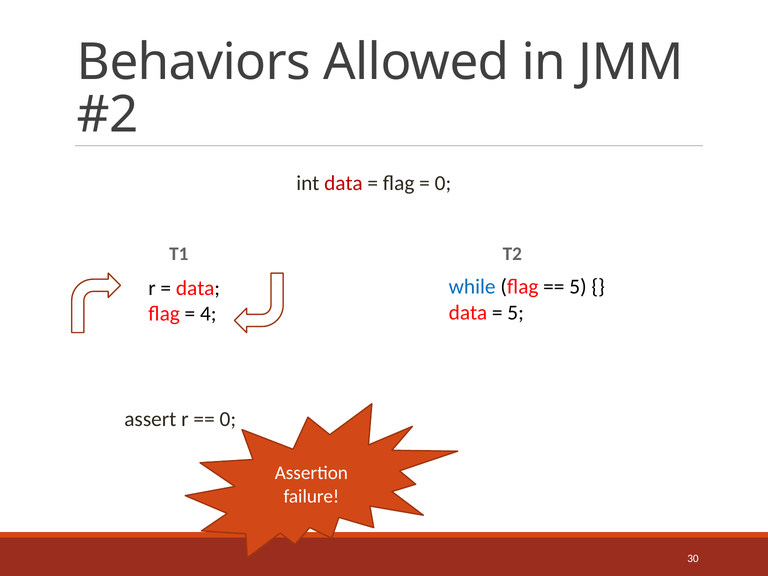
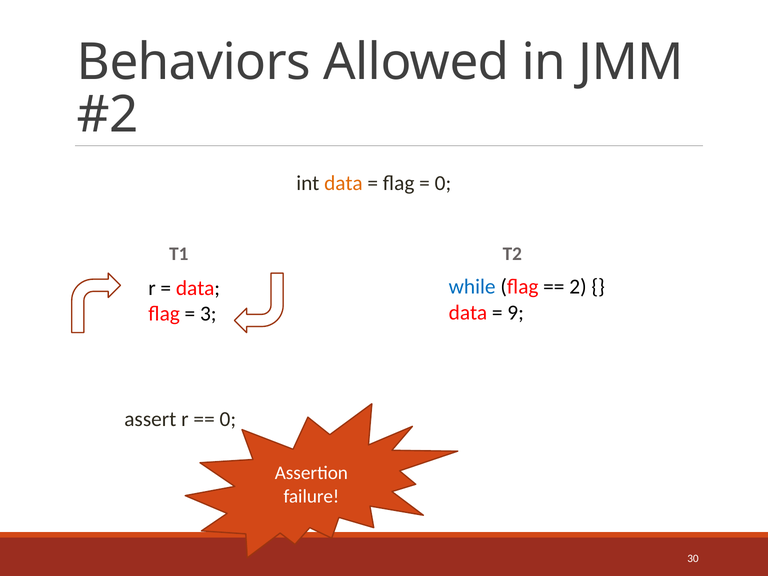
data colour: red -> orange (343, 183)
5: 5 -> 2 (578, 287)
5: 5 -> 9 (516, 312)
4: 4 -> 3 (208, 314)
